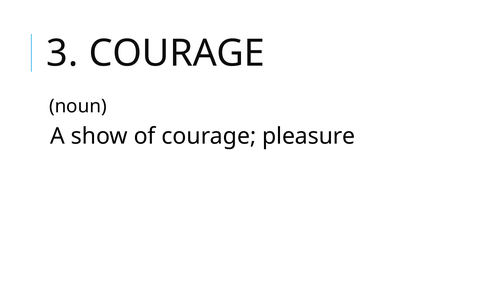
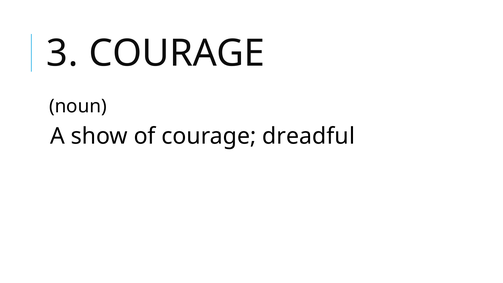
pleasure: pleasure -> dreadful (309, 136)
